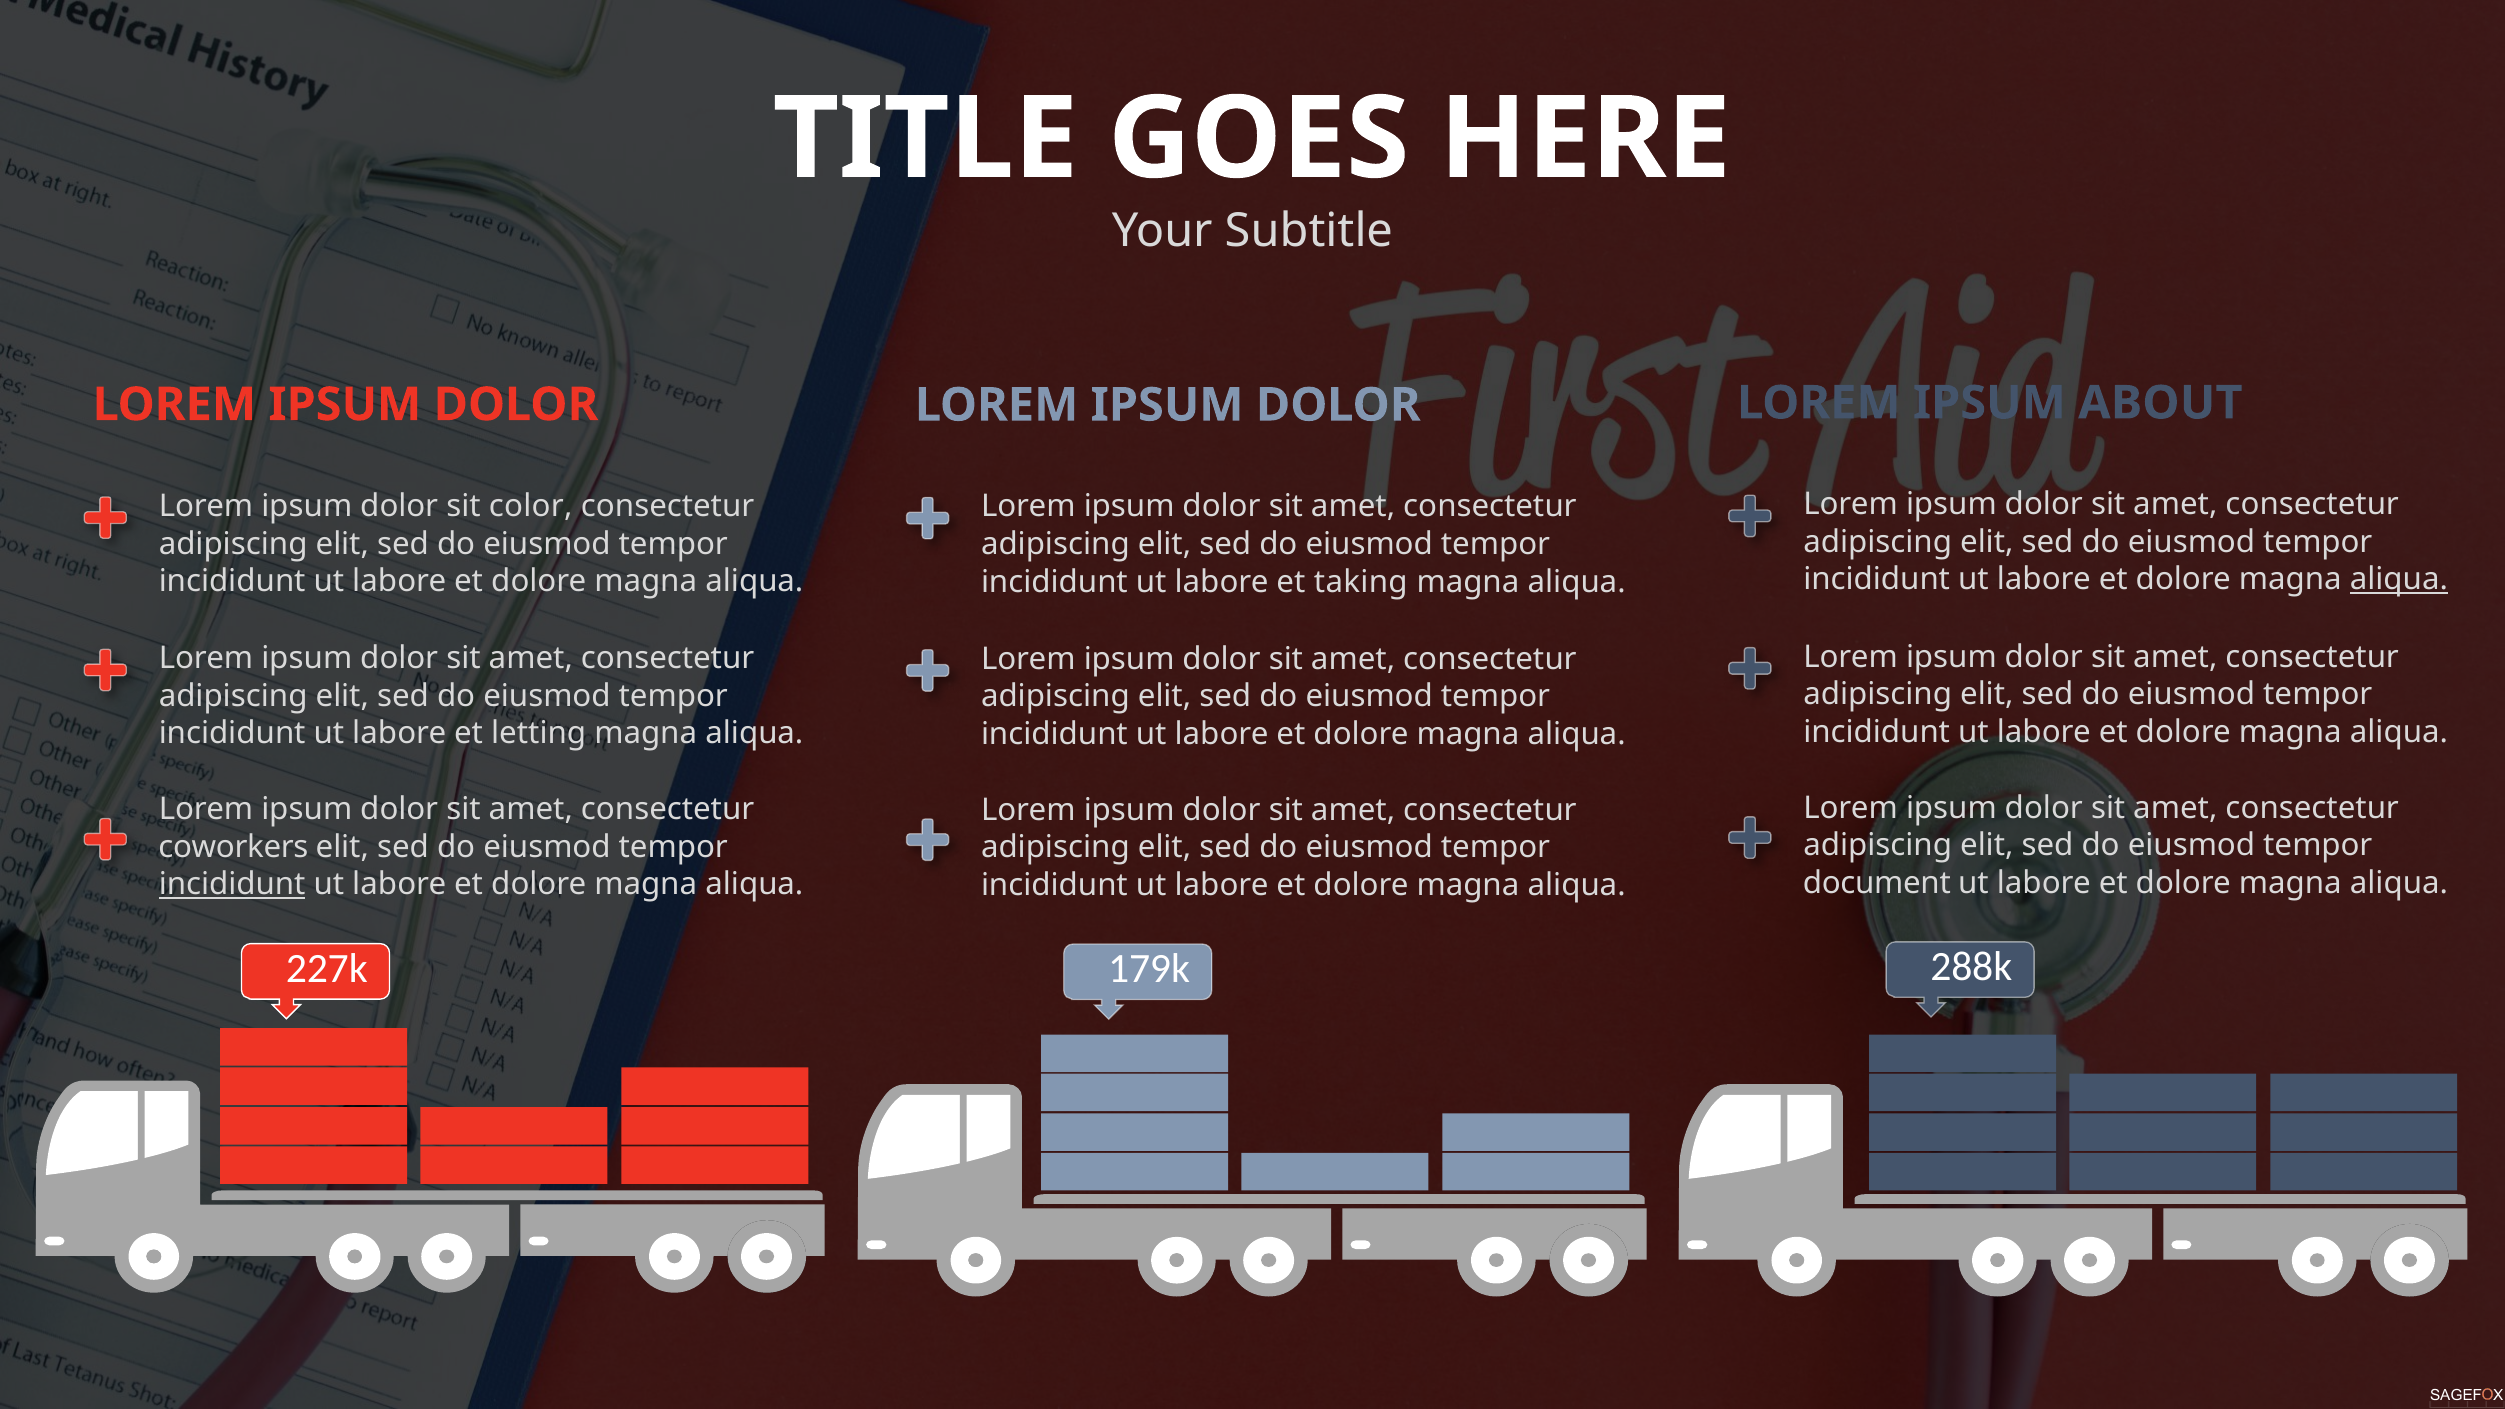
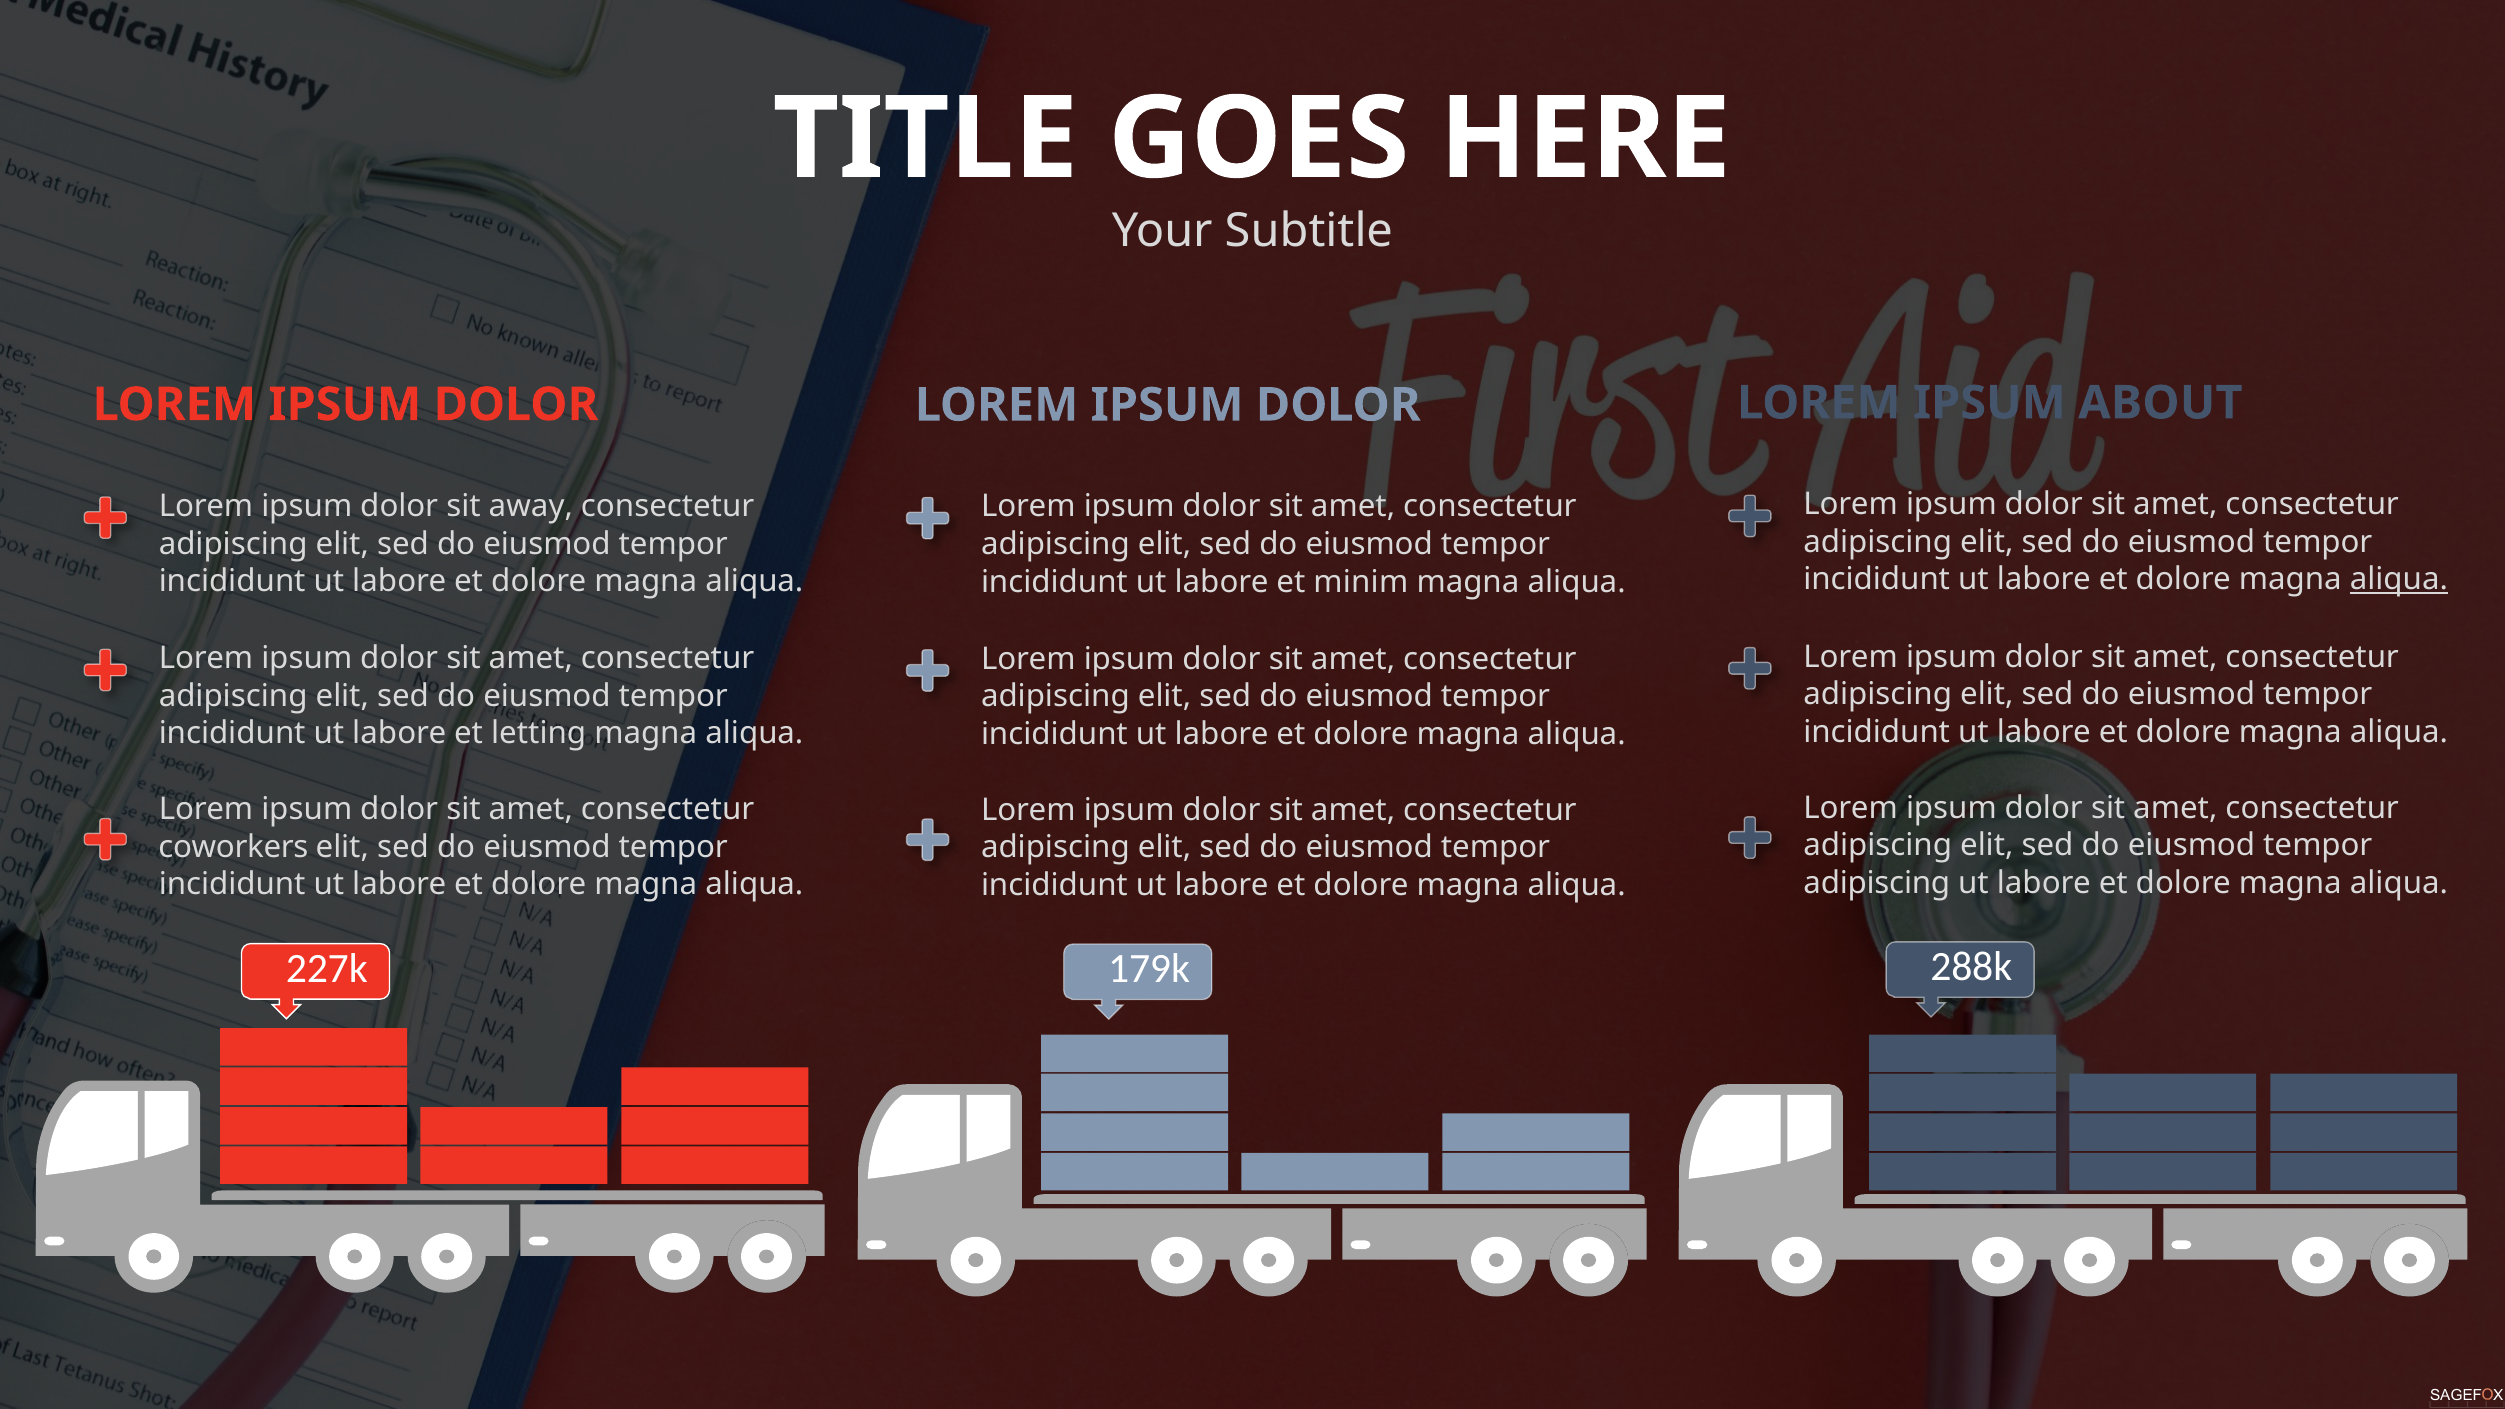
color: color -> away (531, 506)
taking: taking -> minim (1361, 582)
document: document -> adipiscing (1877, 883)
incididunt underline: present -> none (232, 885)
